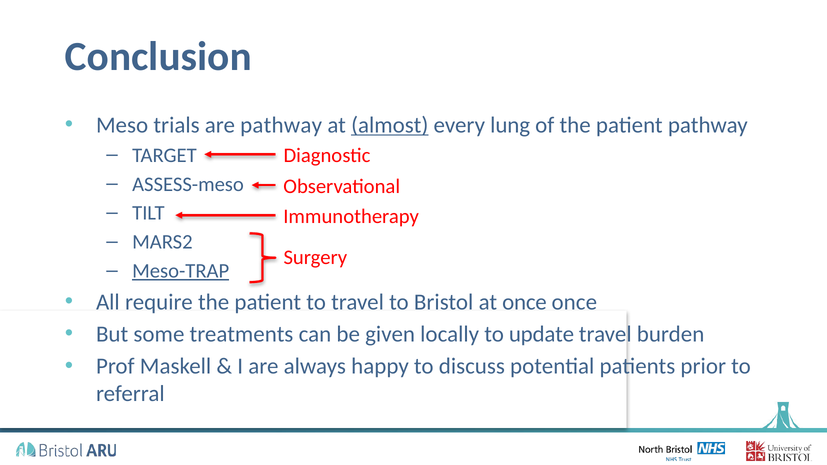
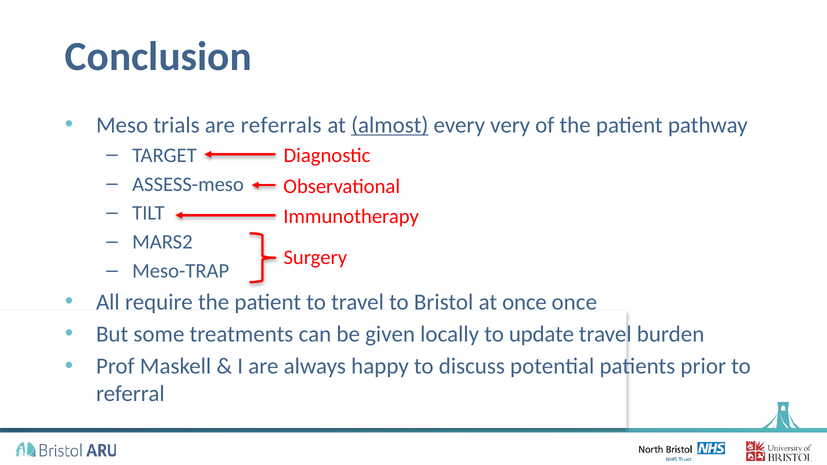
are pathway: pathway -> referrals (281, 125)
lung: lung -> very (510, 125)
Meso-TRAP underline: present -> none (181, 271)
